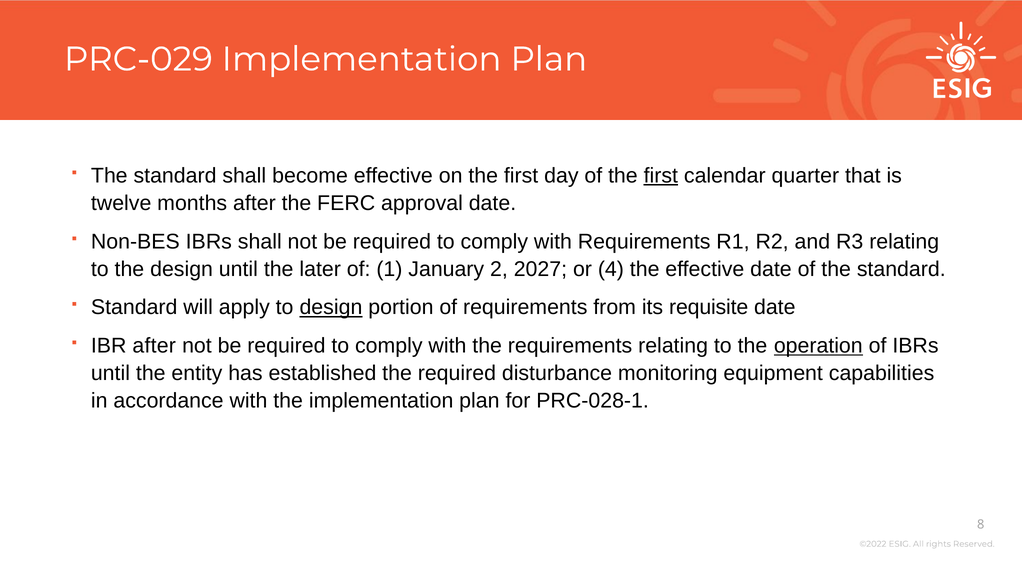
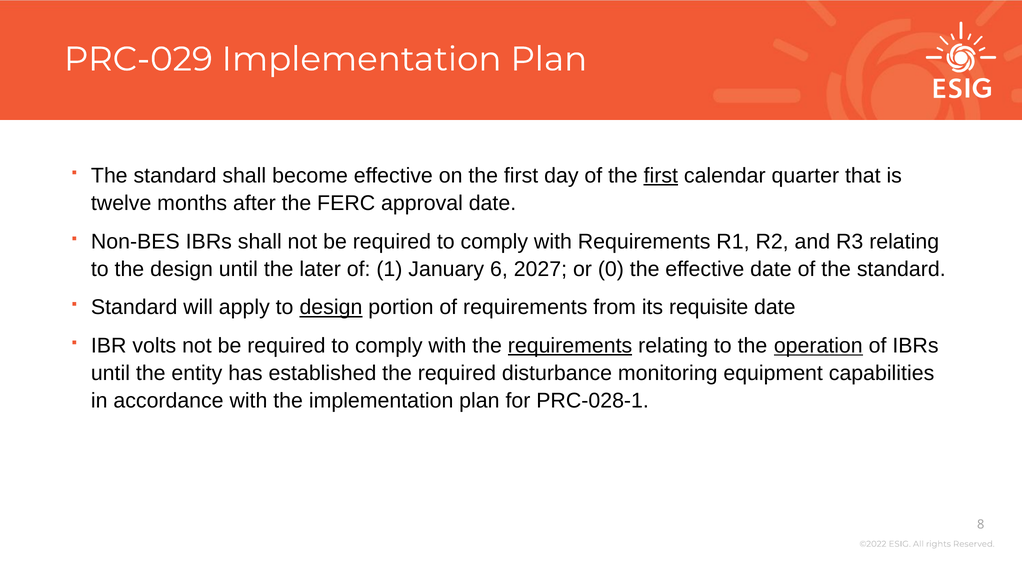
2: 2 -> 6 (499, 269)
4: 4 -> 0 (611, 269)
IBR after: after -> volts (154, 345)
requirements underline: none -> present (570, 345)
